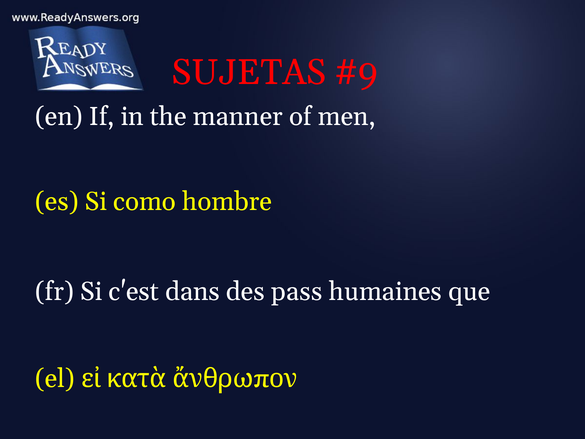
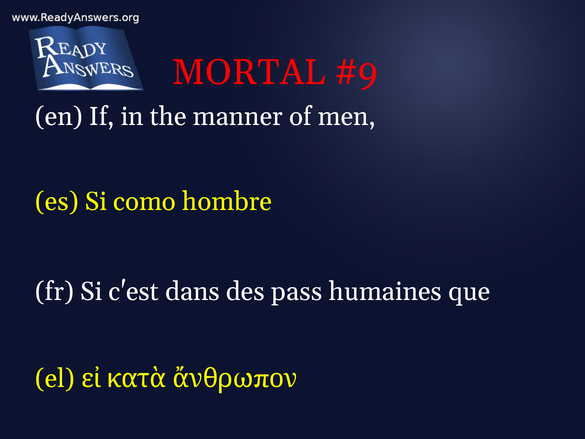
SUJETAS: SUJETAS -> MORTAL (249, 72)
